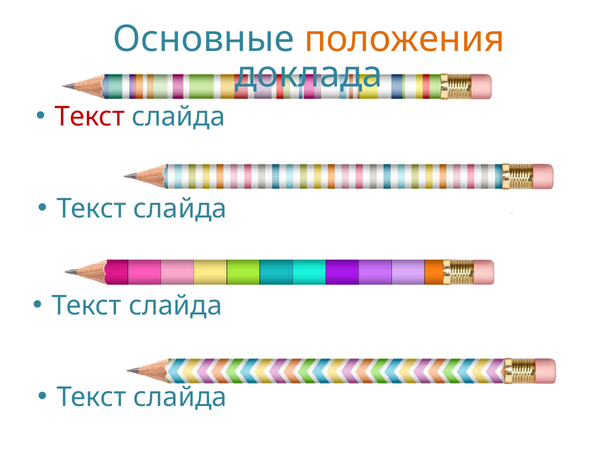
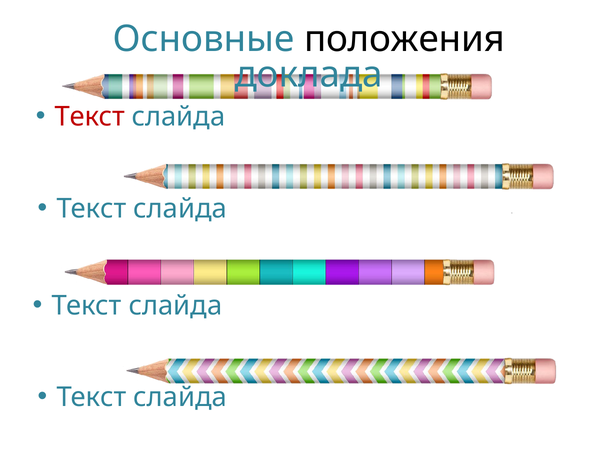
положения colour: orange -> black (405, 39)
